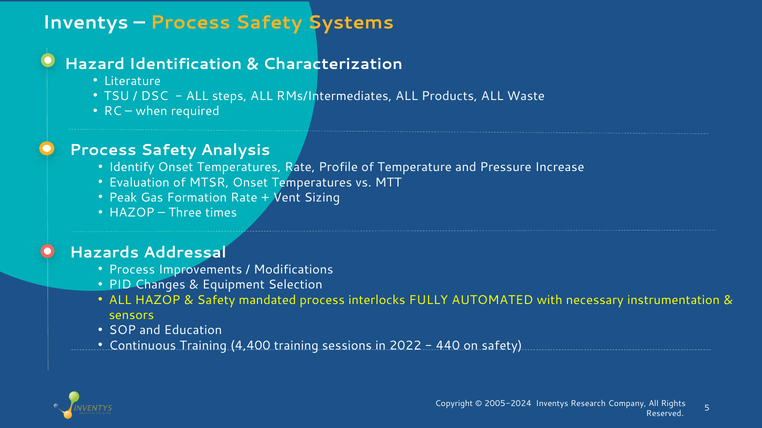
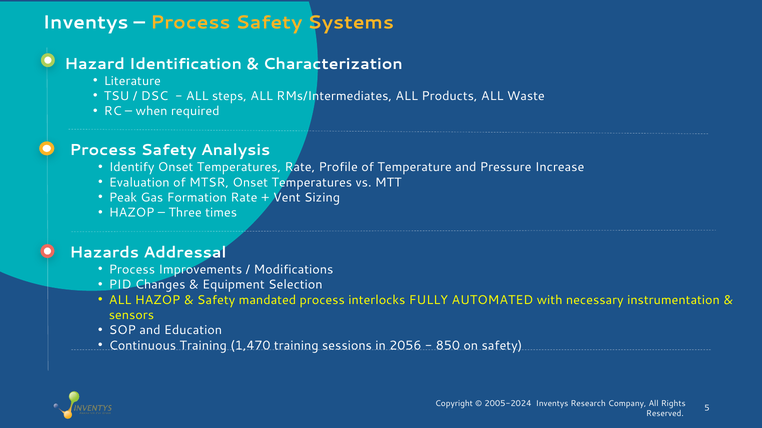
4,400: 4,400 -> 1,470 (250, 346)
2022: 2022 -> 2056 (405, 346)
440: 440 -> 850 (448, 346)
